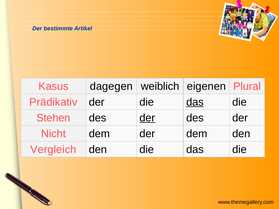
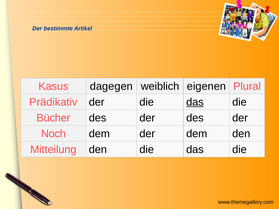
Stehen: Stehen -> Bücher (53, 118)
der underline: present -> none (147, 118)
Nicht: Nicht -> Noch (54, 134)
Vergleich: Vergleich -> Mitteilung (53, 150)
